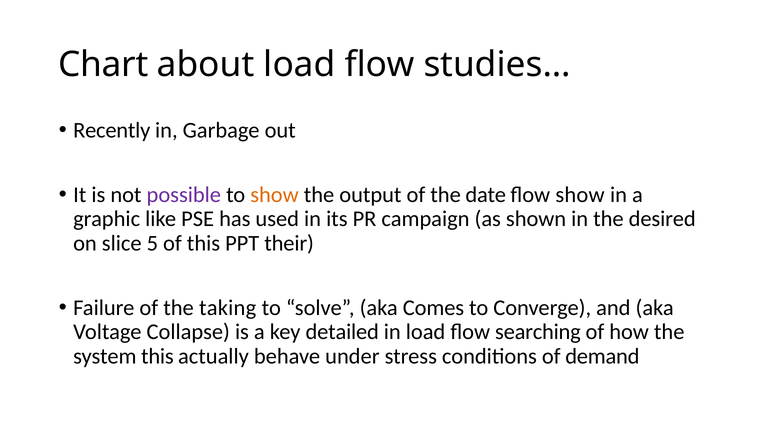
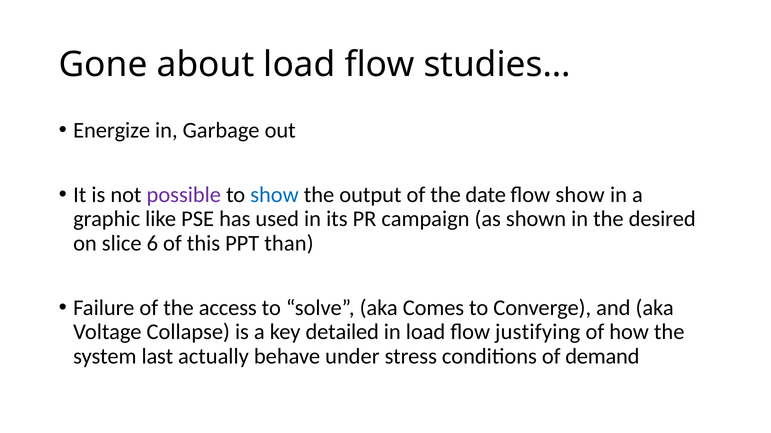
Chart: Chart -> Gone (103, 65)
Recently: Recently -> Energize (112, 130)
show colour: orange -> blue (275, 195)
5: 5 -> 6 (152, 244)
their: their -> than (289, 244)
taking: taking -> access (228, 308)
searching: searching -> justifying (538, 333)
system this: this -> last (157, 357)
